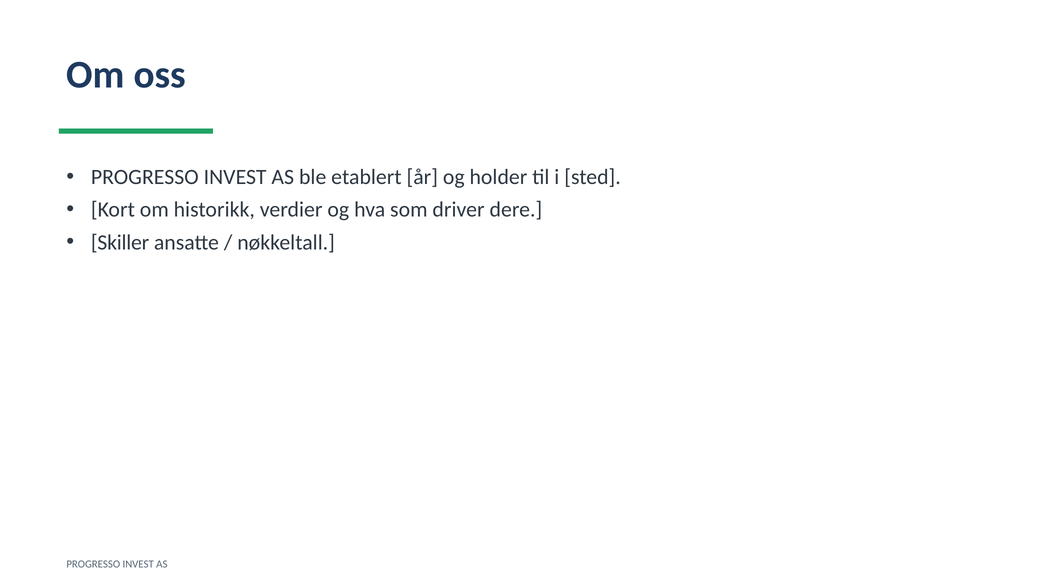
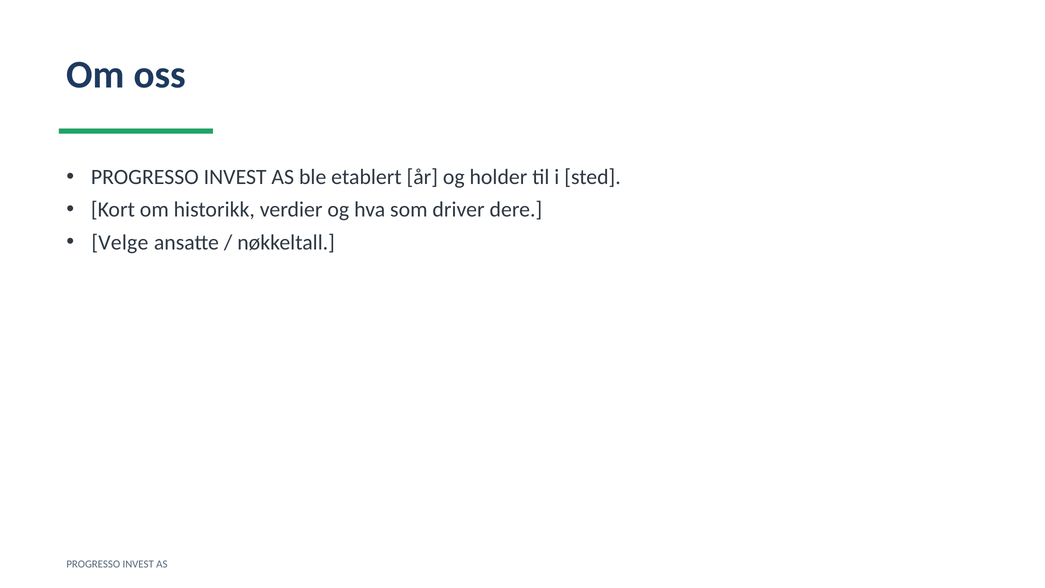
Skiller: Skiller -> Velge (120, 242)
